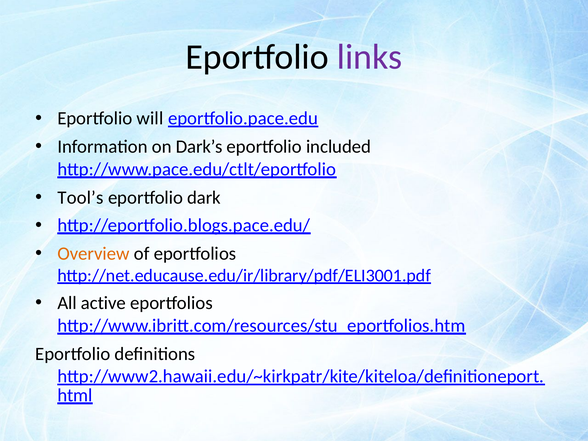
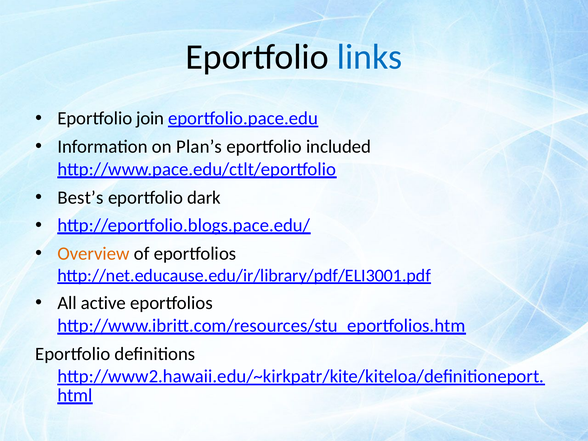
links colour: purple -> blue (370, 57)
will: will -> join (150, 118)
Dark’s: Dark’s -> Plan’s (199, 147)
Tool’s: Tool’s -> Best’s (80, 197)
